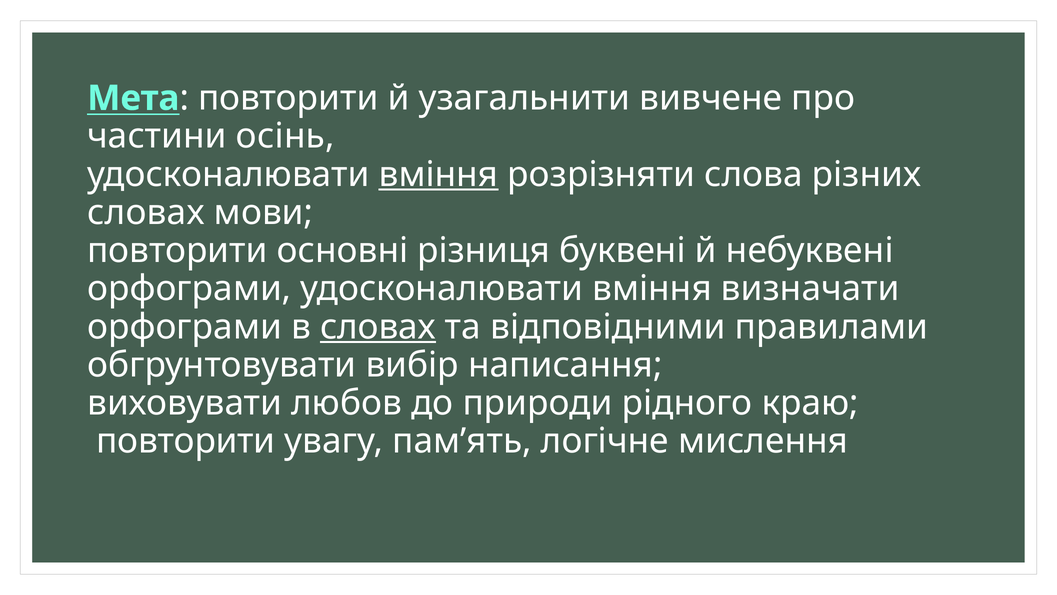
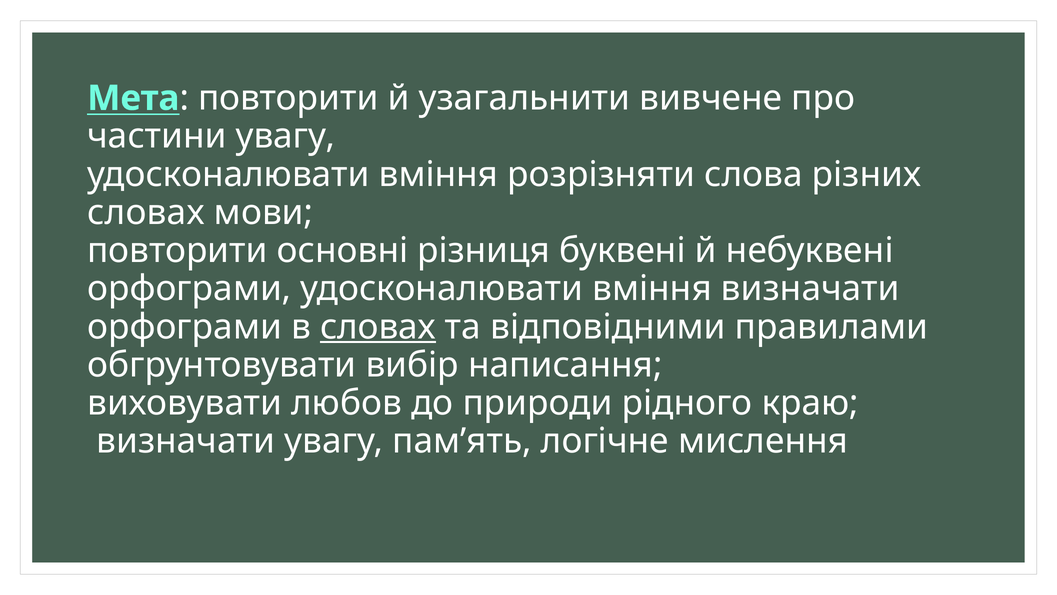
частини осінь: осінь -> увагу (286, 136)
вміння underline: present -> none (439, 174)
повторити: повторити -> визначати (186, 441)
